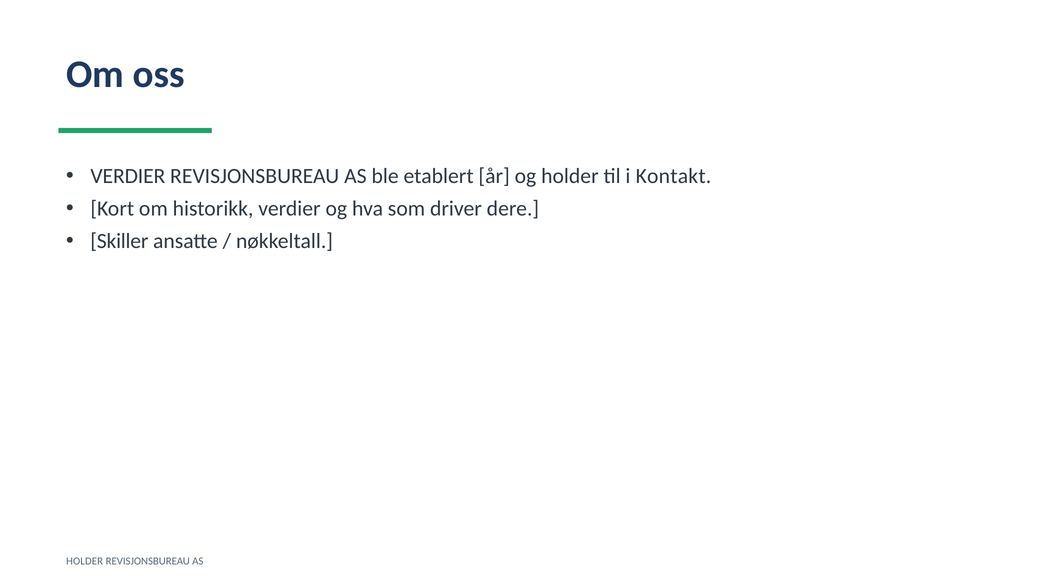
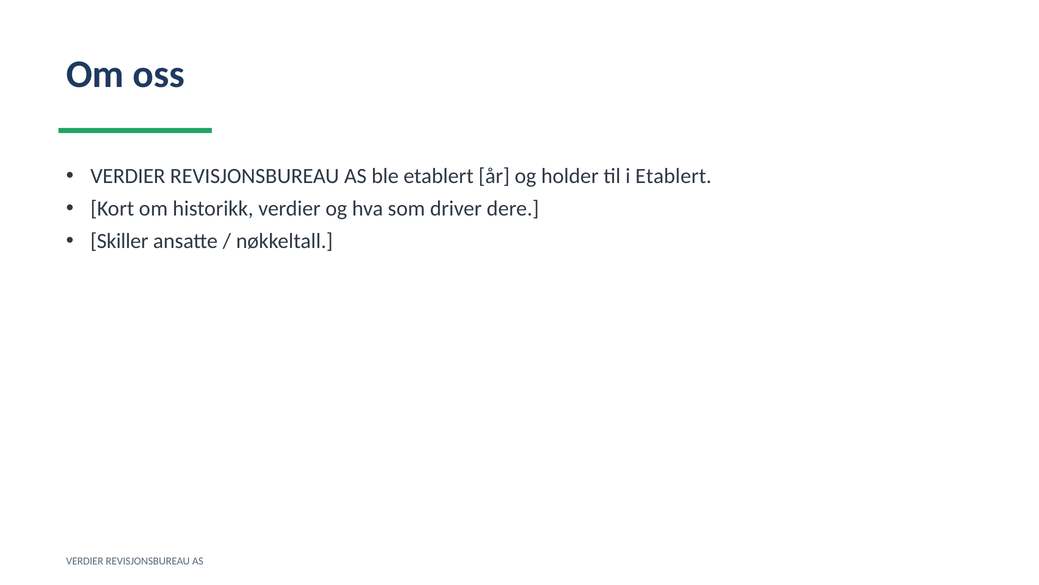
i Kontakt: Kontakt -> Etablert (674, 176)
HOLDER: HOLDER -> VERDIER (85, 561)
